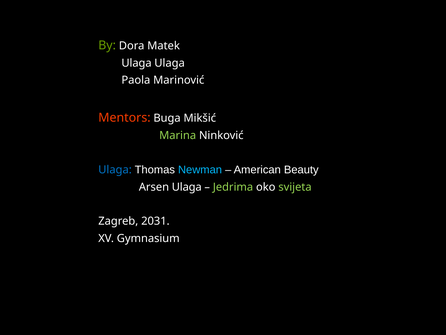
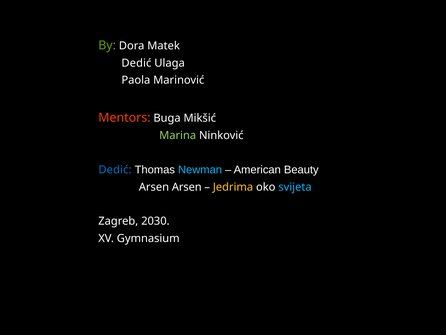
Ulaga: Ulaga -> Dedić (136, 63)
Ulaga: Ulaga -> Dedić (115, 170)
Arsen Ulaga: Ulaga -> Arsen (187, 187)
Jedrima colour: light green -> yellow (233, 187)
svijeta colour: light green -> light blue (295, 187)
2031: 2031 -> 2030 (155, 221)
